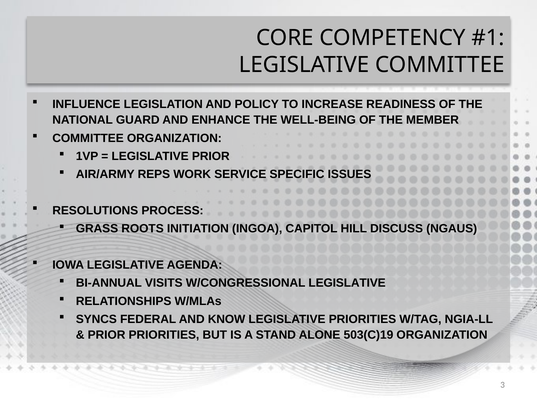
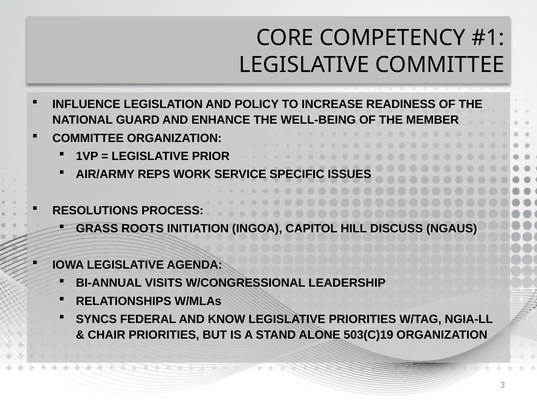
W/CONGRESSIONAL LEGISLATIVE: LEGISLATIVE -> LEADERSHIP (347, 283)
PRIOR: PRIOR -> CHAIR (107, 335)
